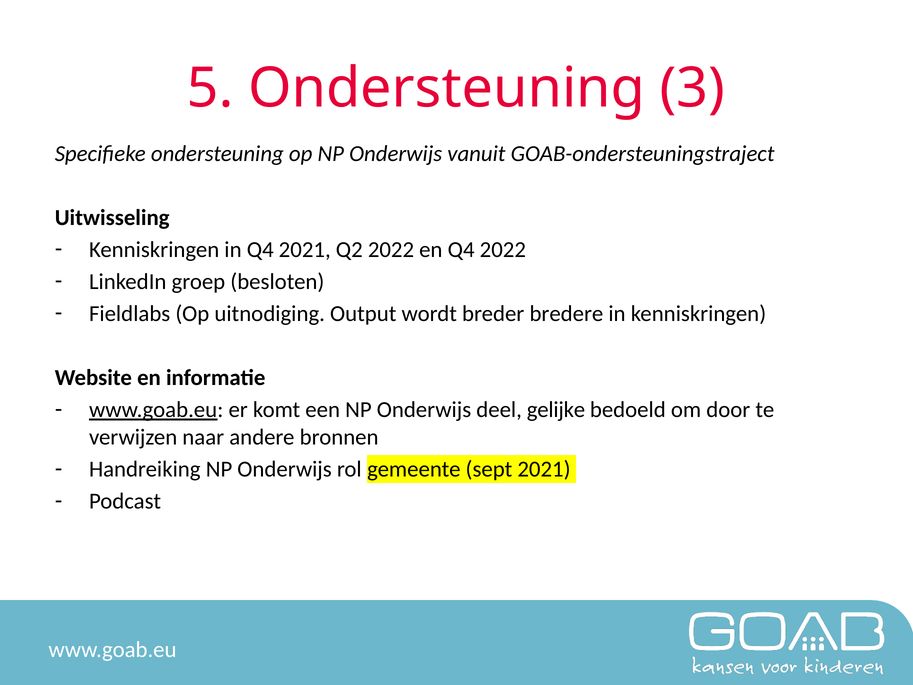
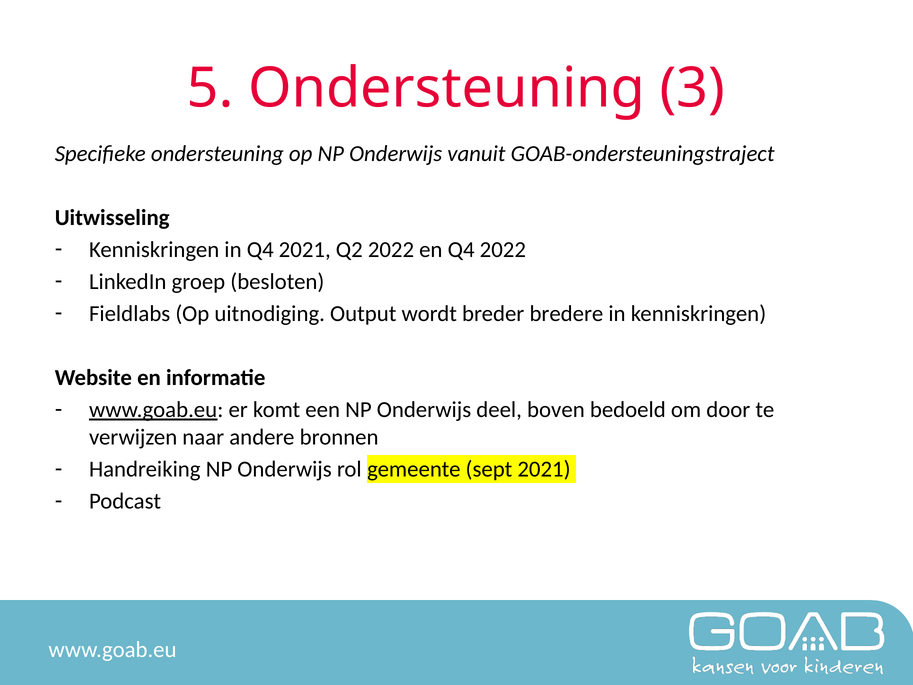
gelijke: gelijke -> boven (556, 409)
